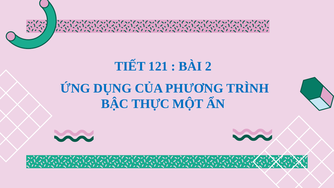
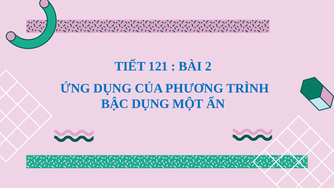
BẬC THỰC: THỰC -> DỤNG (151, 104)
